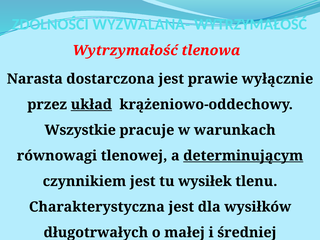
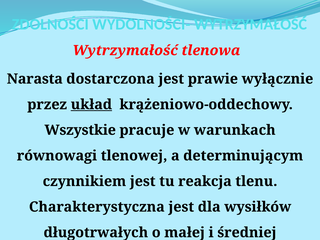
WYZWALANA-: WYZWALANA- -> WYDOLNOŚCI- (141, 24)
determinującym underline: present -> none (243, 156)
wysiłek: wysiłek -> reakcja (205, 181)
